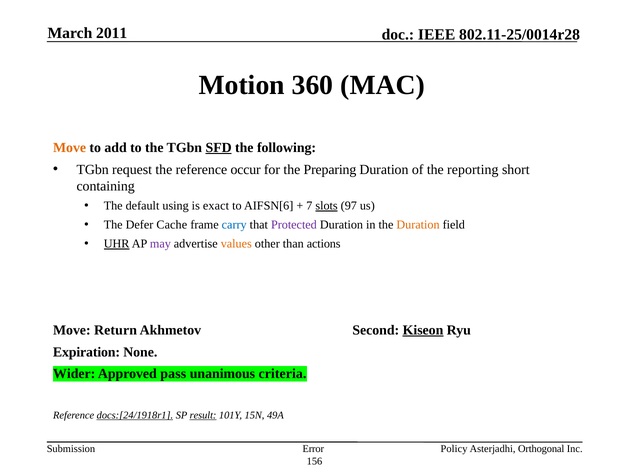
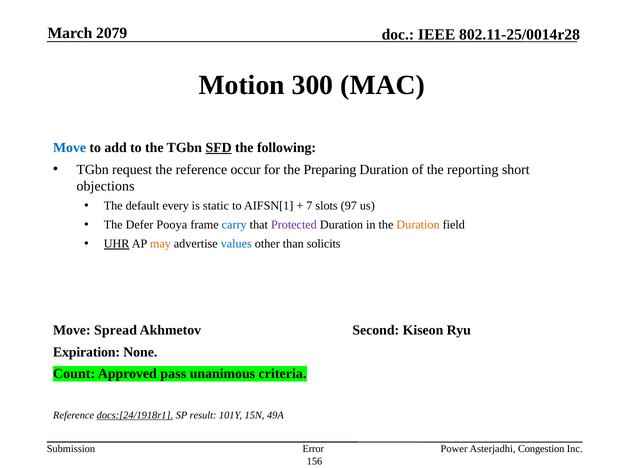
2011: 2011 -> 2079 (112, 33)
360: 360 -> 300 (313, 85)
Move colour: orange -> blue (70, 148)
containing: containing -> objections (106, 186)
using: using -> every (176, 206)
exact: exact -> static (216, 206)
AIFSN[6: AIFSN[6 -> AIFSN[1 (269, 206)
slots underline: present -> none (327, 206)
Cache: Cache -> Pooya (172, 225)
may colour: purple -> orange (160, 244)
values colour: orange -> blue (236, 244)
actions: actions -> solicits (324, 244)
Return: Return -> Spread (116, 330)
Kiseon underline: present -> none (423, 330)
Wider: Wider -> Count (74, 374)
result underline: present -> none (203, 415)
Policy: Policy -> Power (454, 449)
Orthogonal: Orthogonal -> Congestion (541, 449)
